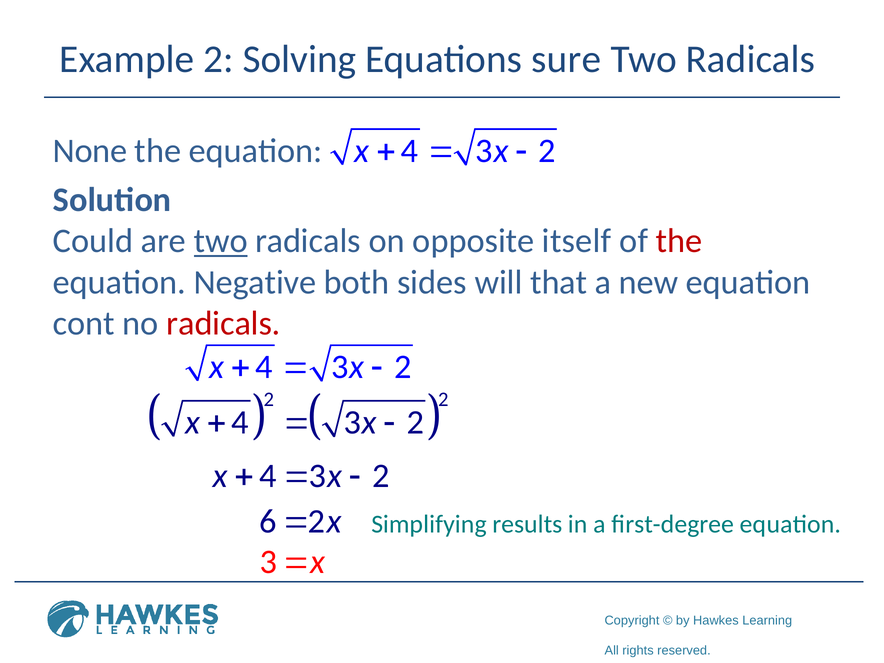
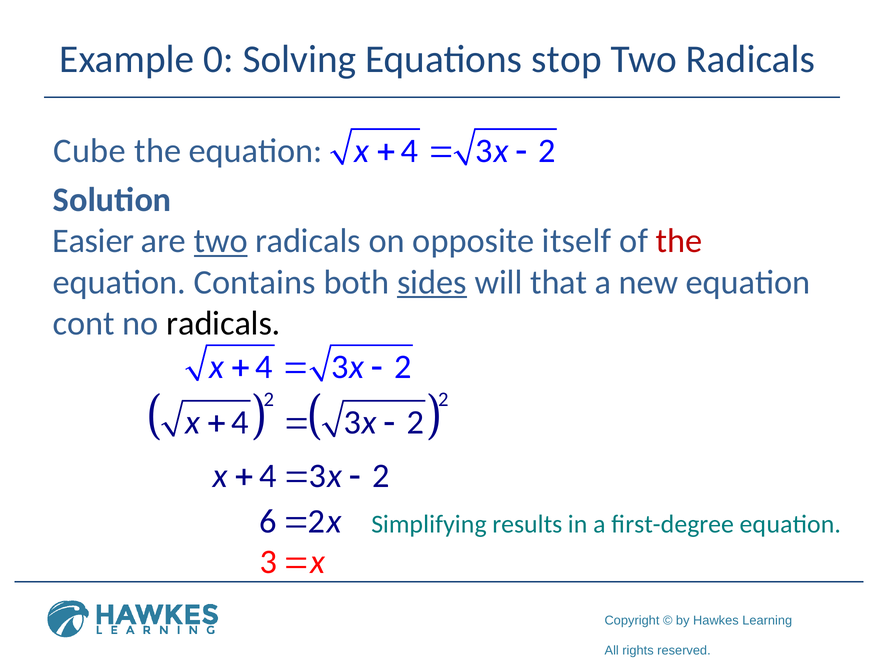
Example 2: 2 -> 0 (218, 59)
sure: sure -> stop (566, 59)
None: None -> Cube (90, 151)
Could: Could -> Easier (93, 241)
Negative: Negative -> Contains (255, 282)
sides underline: none -> present (432, 282)
radicals colour: red -> black (223, 324)
